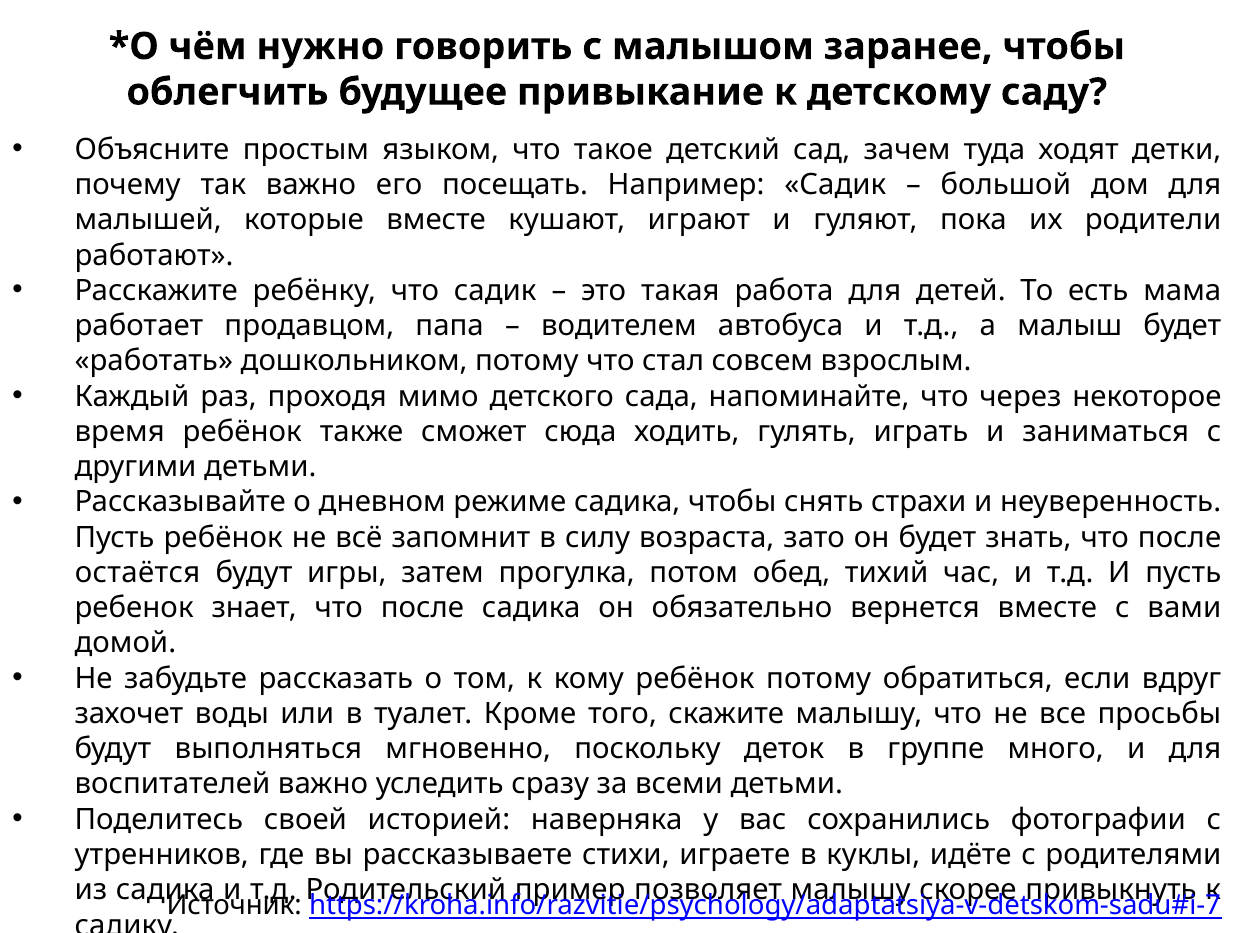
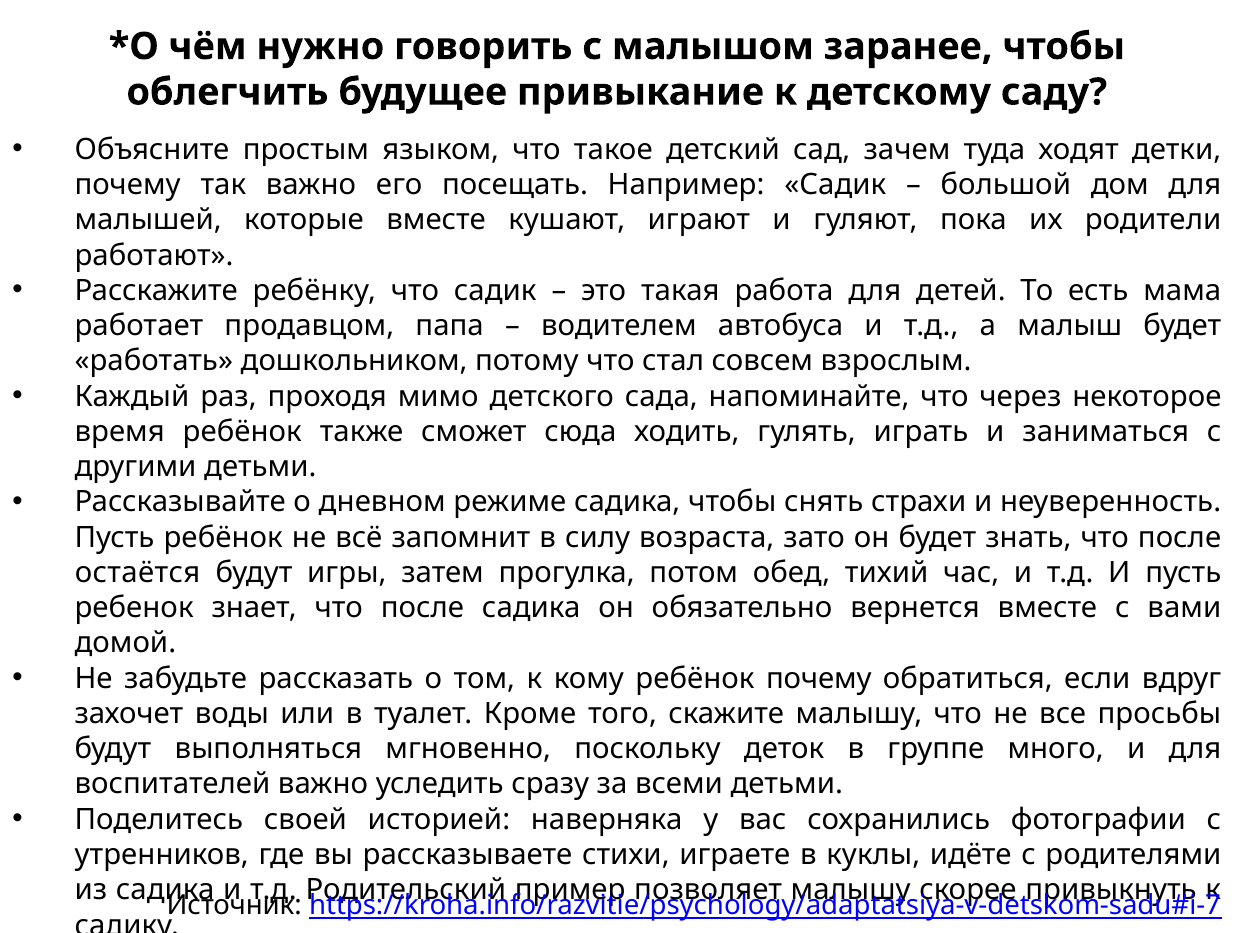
ребёнок потому: потому -> почему (819, 678)
